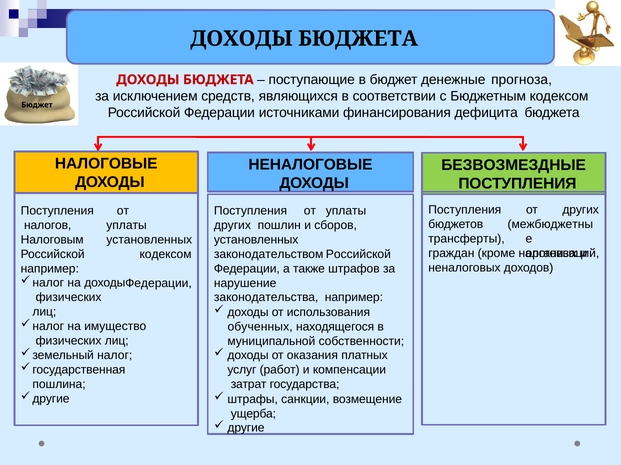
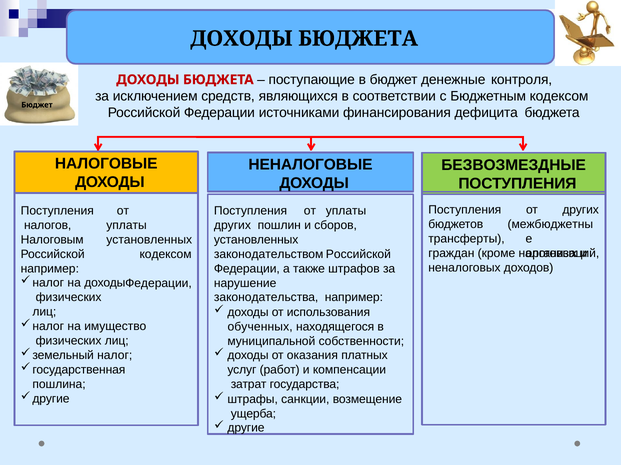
прогноза: прогноза -> контроля (522, 80)
